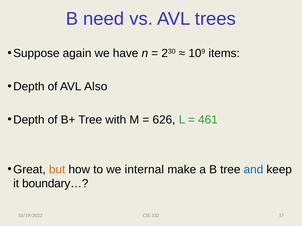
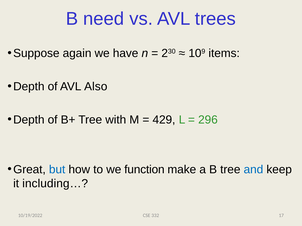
626: 626 -> 429 (164, 120)
461: 461 -> 296 (208, 120)
but colour: orange -> blue (57, 170)
internal: internal -> function (144, 170)
boundary…: boundary… -> including… (55, 184)
